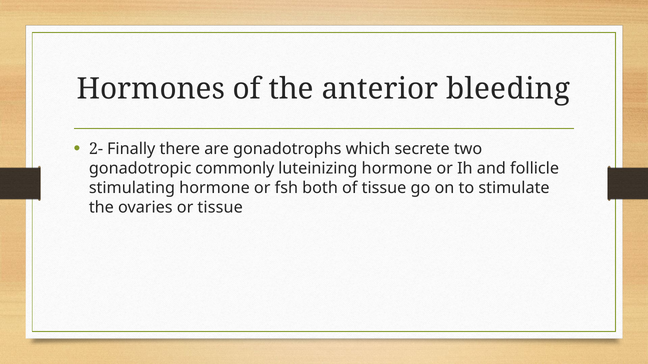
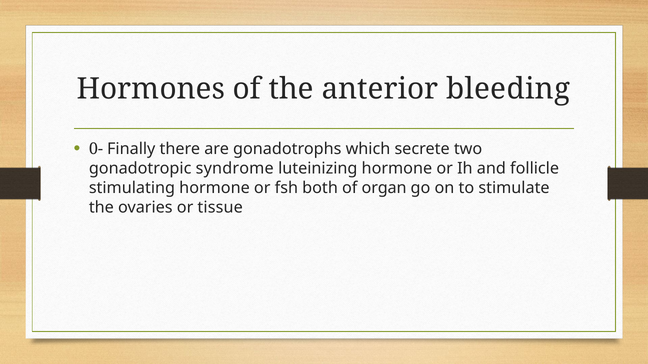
2-: 2- -> 0- (96, 149)
commonly: commonly -> syndrome (235, 169)
of tissue: tissue -> organ (384, 188)
